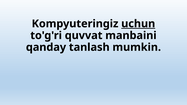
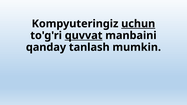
quvvat underline: none -> present (84, 36)
